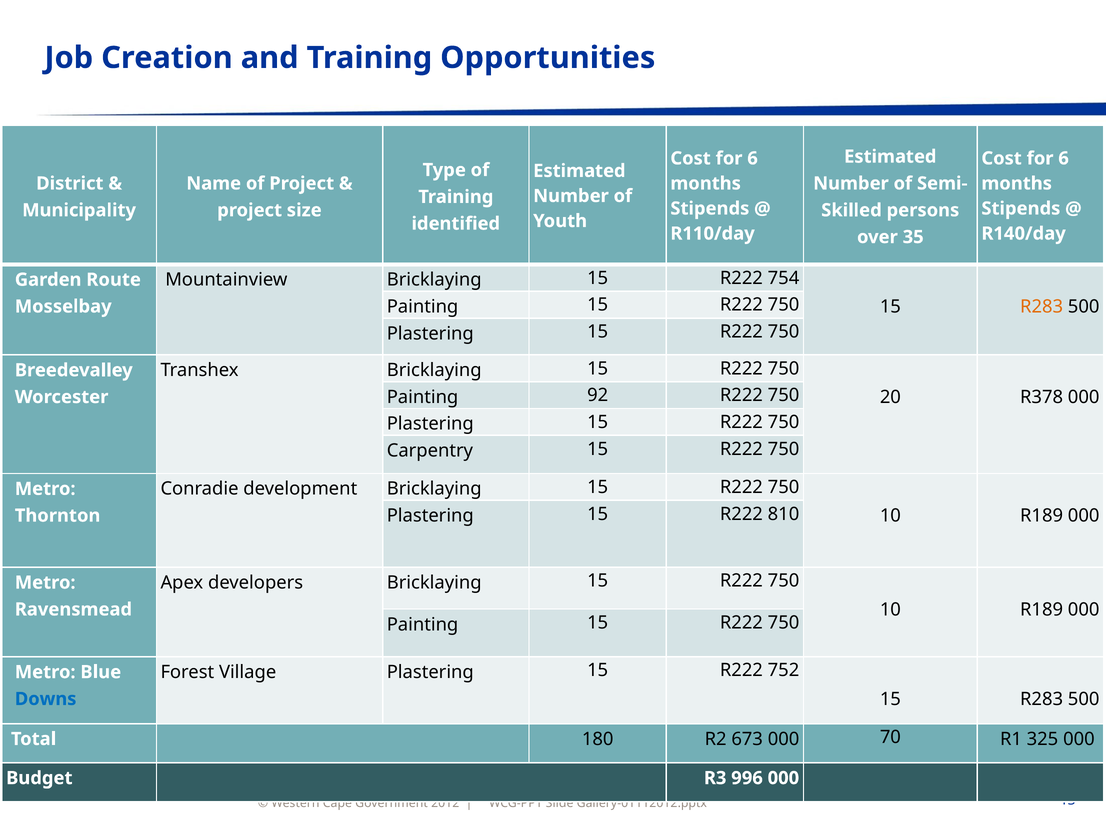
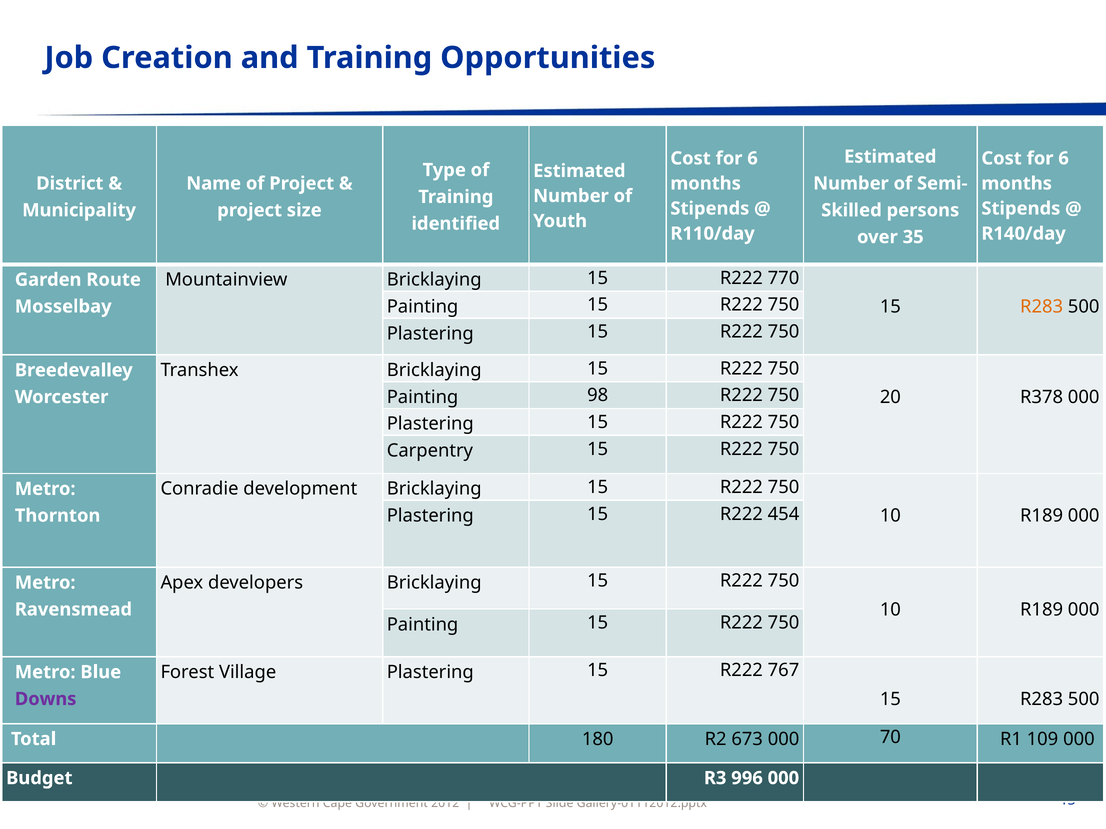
754: 754 -> 770 (783, 278)
92: 92 -> 98 (598, 396)
810: 810 -> 454 (783, 514)
752: 752 -> 767 (783, 671)
Downs colour: blue -> purple (46, 699)
325: 325 -> 109 (1043, 739)
